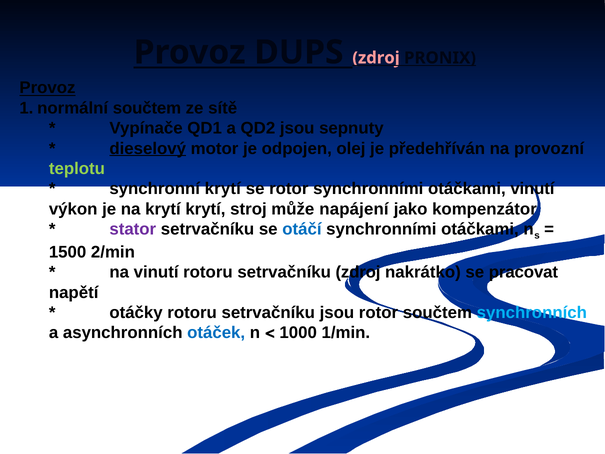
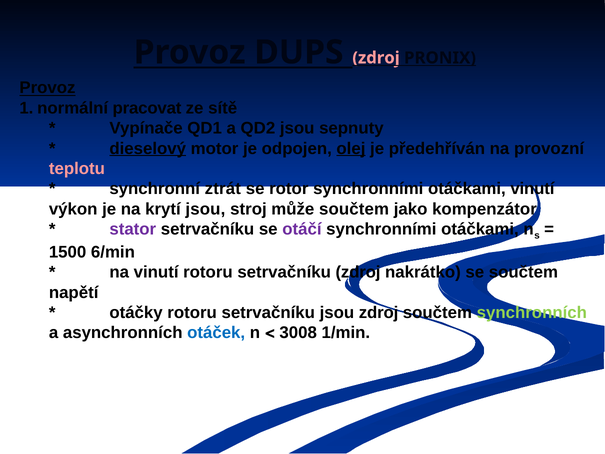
součtem: součtem -> pracovat (147, 108)
olej underline: none -> present (351, 148)
teplotu colour: light green -> pink (77, 169)
synchronní krytí: krytí -> ztrát (223, 189)
krytí krytí: krytí -> jsou (205, 209)
může napájení: napájení -> součtem (354, 209)
otáčí colour: blue -> purple (302, 229)
2/min: 2/min -> 6/min (113, 252)
se pracovat: pracovat -> součtem (523, 272)
jsou rotor: rotor -> zdroj (379, 313)
synchronních colour: light blue -> light green (532, 313)
1000: 1000 -> 3008 (298, 333)
